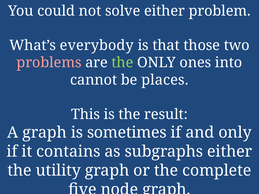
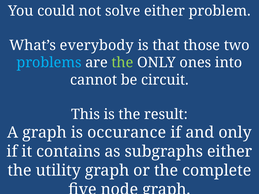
problems colour: pink -> light blue (49, 63)
places: places -> circuit (165, 80)
sometimes: sometimes -> occurance (127, 133)
